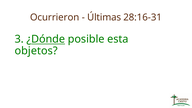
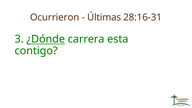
posible: posible -> carrera (86, 39)
objetos: objetos -> contigo (36, 51)
